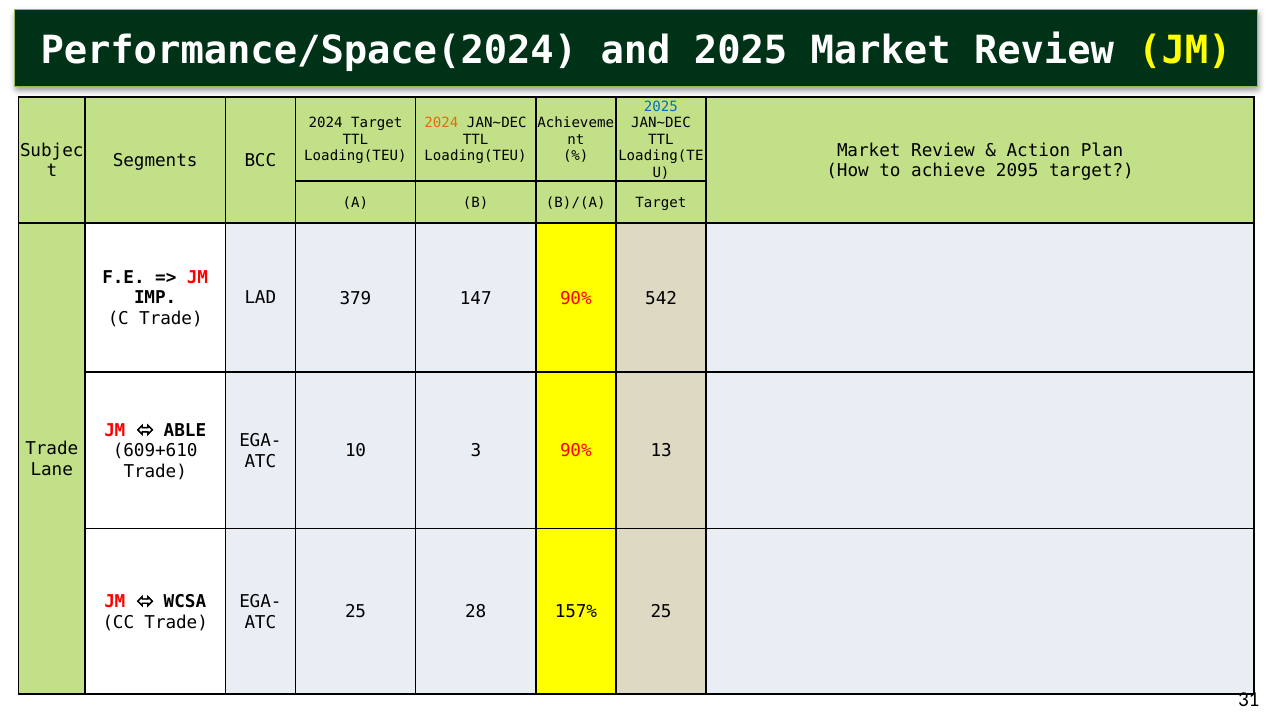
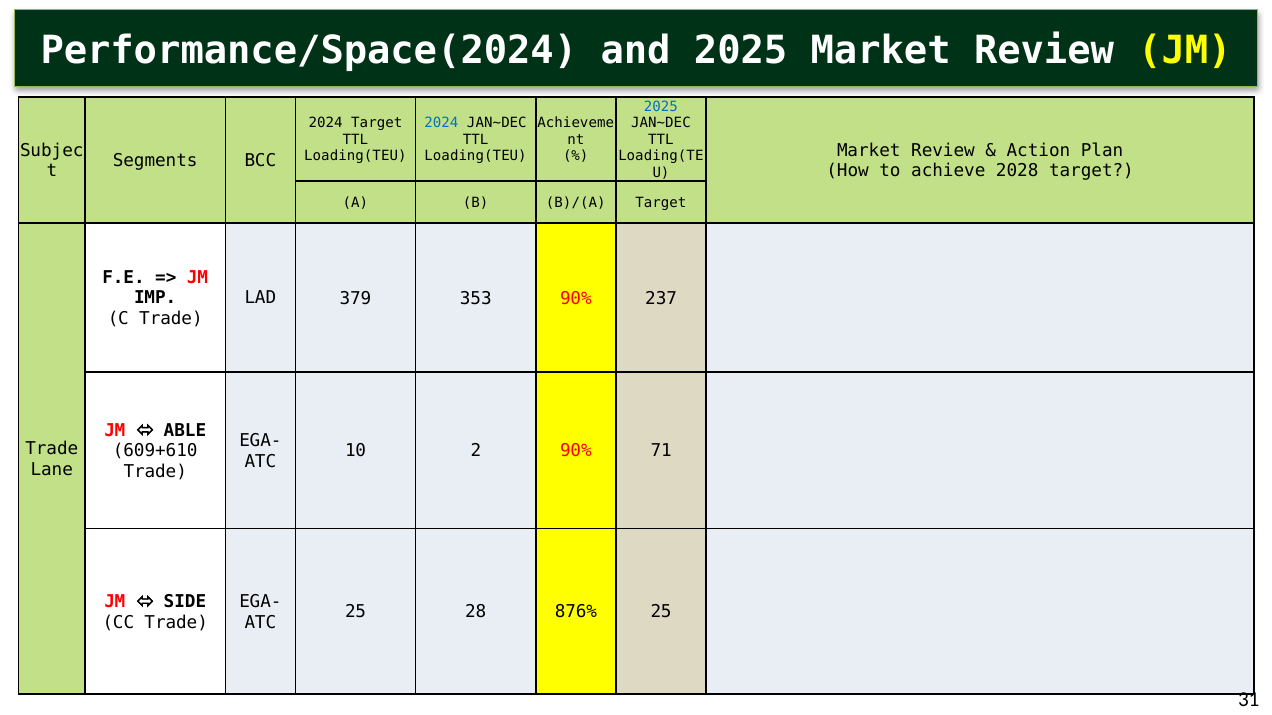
2024 colour: orange -> blue (441, 123)
2095: 2095 -> 2028 (1017, 171)
147: 147 -> 353 (476, 298)
542: 542 -> 237 (661, 298)
3: 3 -> 2 (476, 451)
13: 13 -> 71 (661, 451)
WCSA: WCSA -> SIDE (185, 602)
157%: 157% -> 876% (576, 613)
